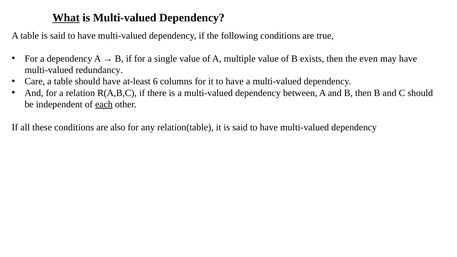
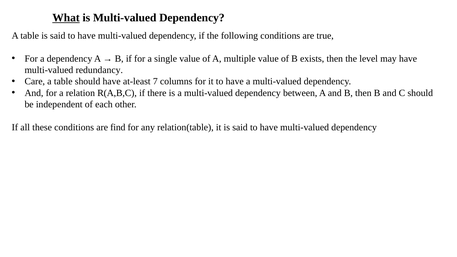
even: even -> level (369, 59)
6: 6 -> 7 (155, 82)
each underline: present -> none (104, 104)
also: also -> find (118, 127)
